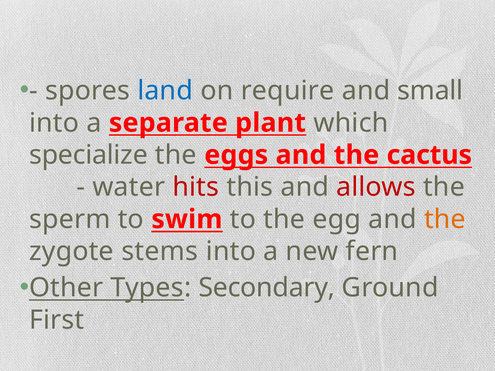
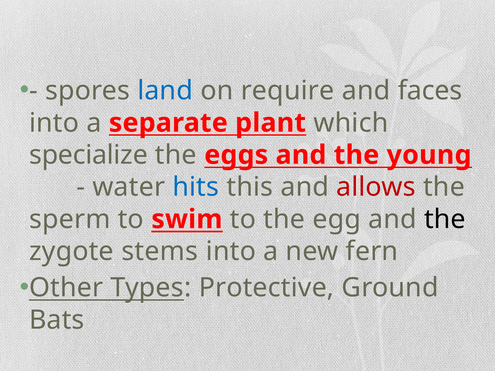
small: small -> faces (430, 91)
cactus: cactus -> young (429, 155)
hits colour: red -> blue (196, 187)
the colour: orange -> black (445, 219)
Secondary: Secondary -> Protective (266, 288)
First: First -> Bats (57, 320)
